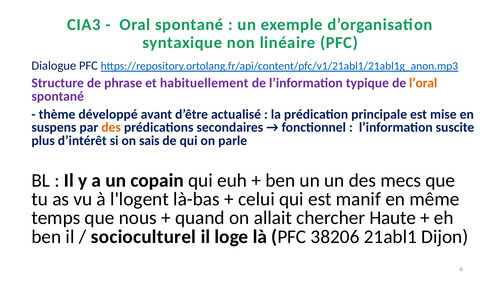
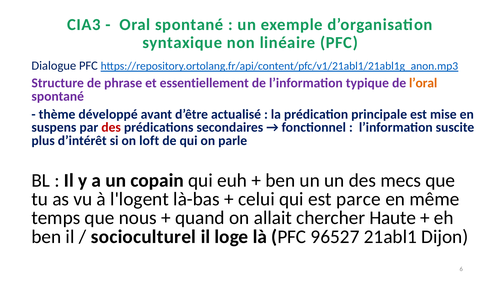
habituellement: habituellement -> essentiellement (204, 83)
des colour: orange -> red (111, 127)
sais: sais -> loft (149, 140)
manif: manif -> parce (358, 199)
38206: 38206 -> 96527 (335, 237)
